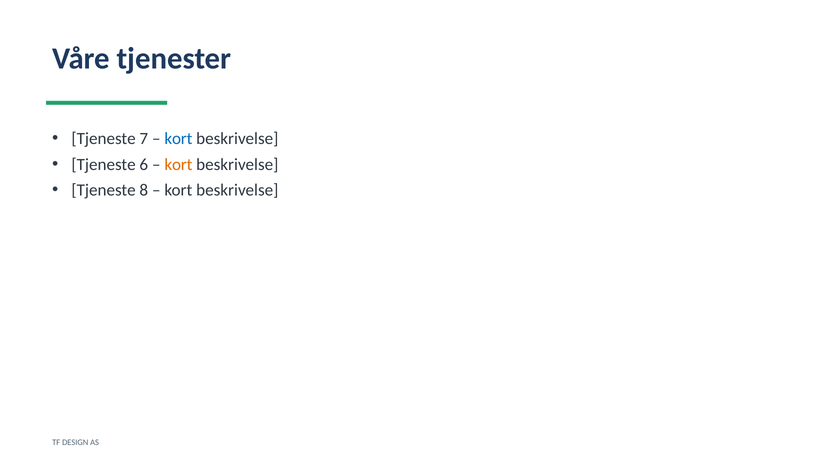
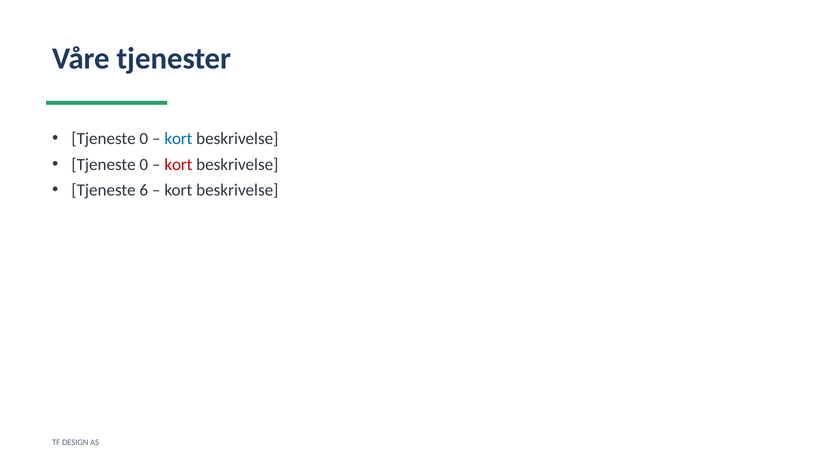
7: 7 -> 0 (144, 139)
6: 6 -> 0 (144, 165)
kort colour: orange -> red (178, 165)
8: 8 -> 6 (144, 190)
